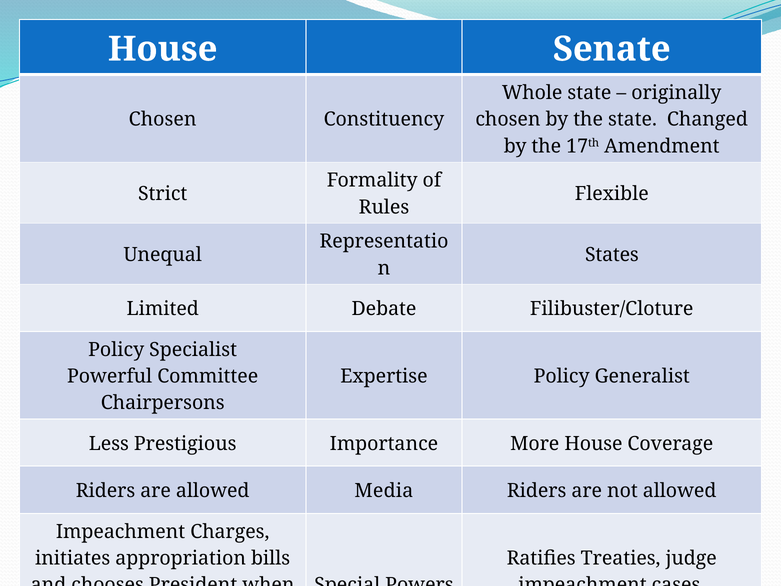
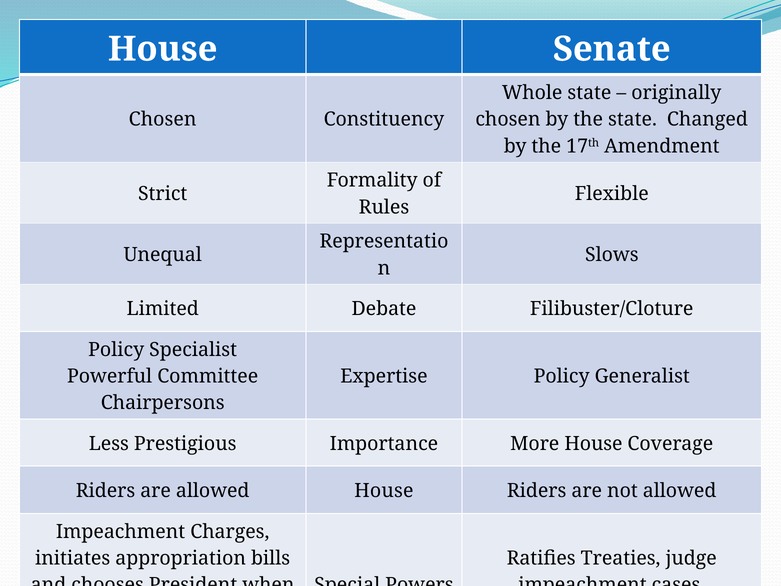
States: States -> Slows (612, 255)
allowed Media: Media -> House (384, 491)
